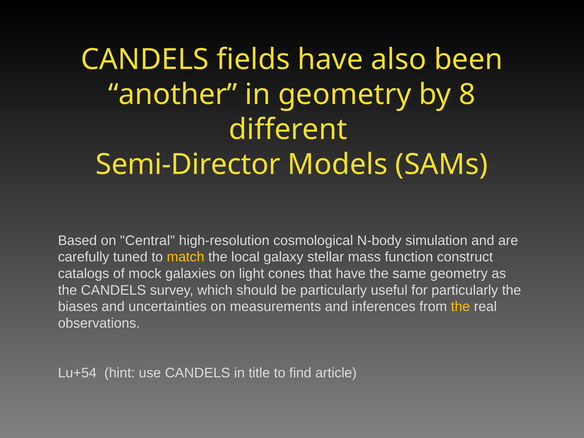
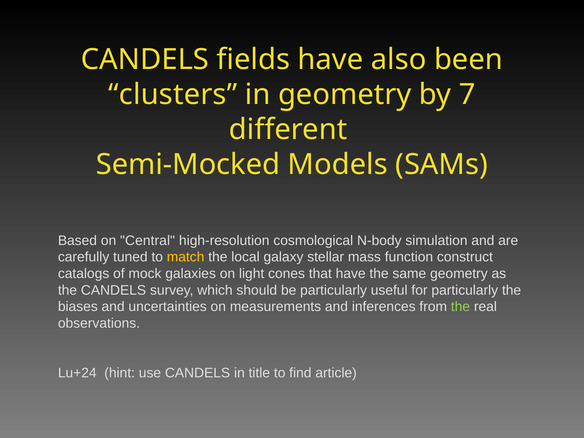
another: another -> clusters (173, 94)
8: 8 -> 7 (467, 94)
Semi-Director: Semi-Director -> Semi-Mocked (188, 165)
the colour: yellow -> light green (460, 307)
Lu+54: Lu+54 -> Lu+24 (77, 373)
